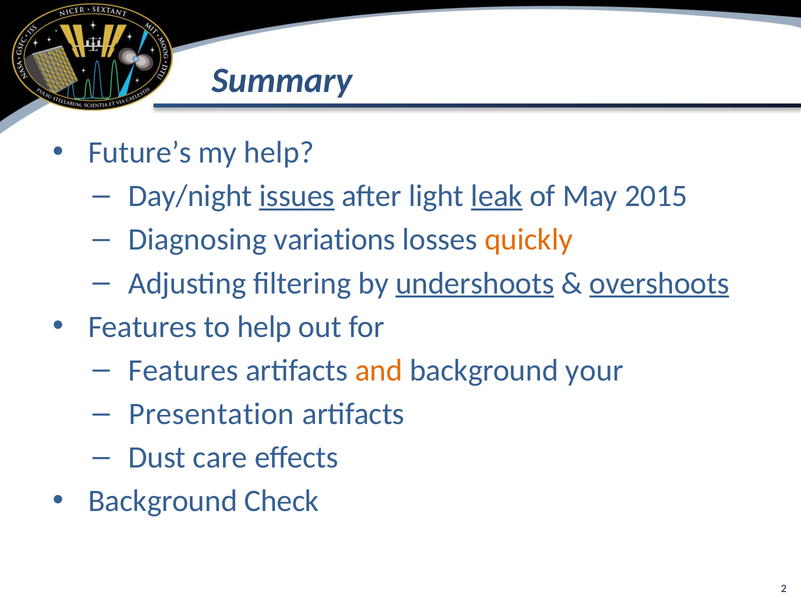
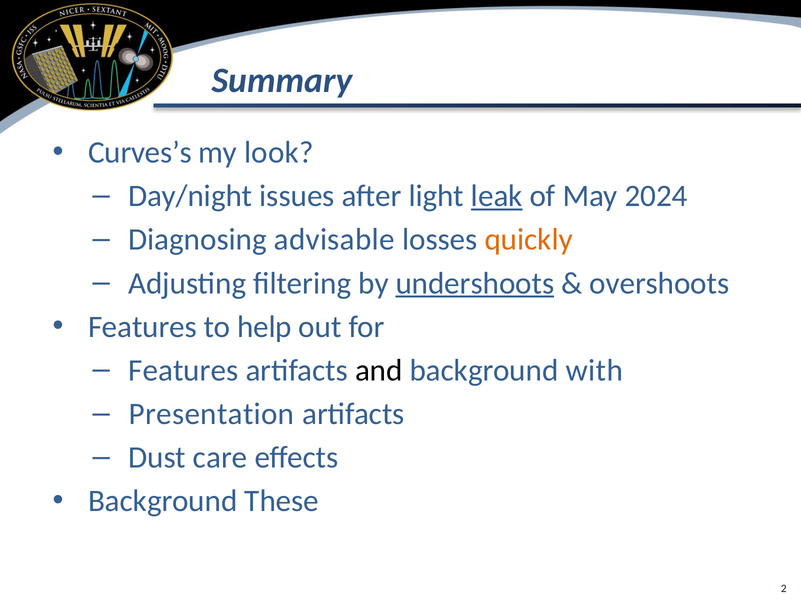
Future’s: Future’s -> Curves’s (140, 152)
my help: help -> look (279, 152)
issues underline: present -> none (297, 196)
2015: 2015 -> 2024 (656, 196)
variations: variations -> advisable (334, 240)
overshoots underline: present -> none (659, 283)
and colour: orange -> black (379, 370)
your: your -> with (594, 370)
Check: Check -> These (282, 501)
